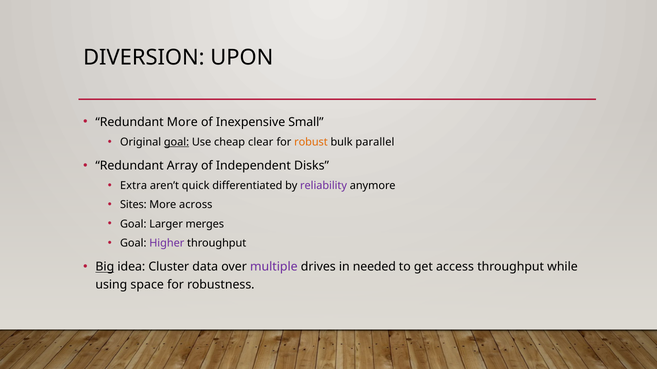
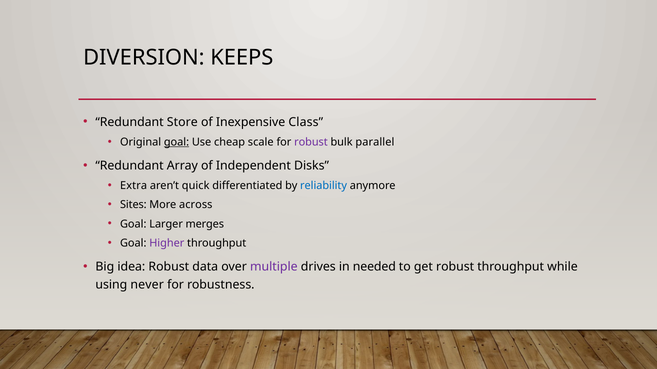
UPON: UPON -> KEEPS (242, 58)
Redundant More: More -> Store (182, 122)
Small: Small -> Class (306, 122)
clear: clear -> scale (261, 142)
robust colour: orange -> purple (311, 142)
reliability colour: purple -> blue (324, 186)
Big underline: present -> none (105, 267)
idea Cluster: Cluster -> Robust (169, 267)
get access: access -> robust (455, 267)
space: space -> never (147, 285)
